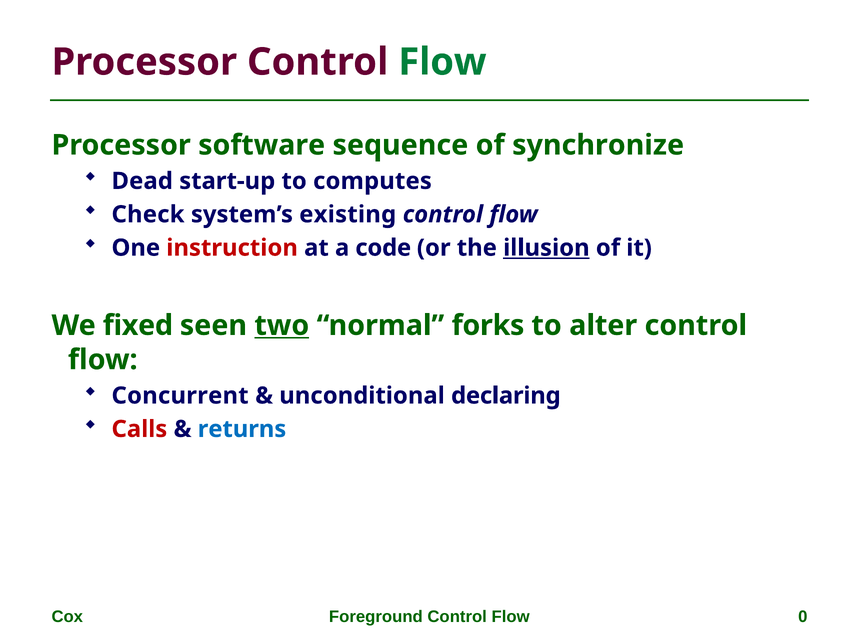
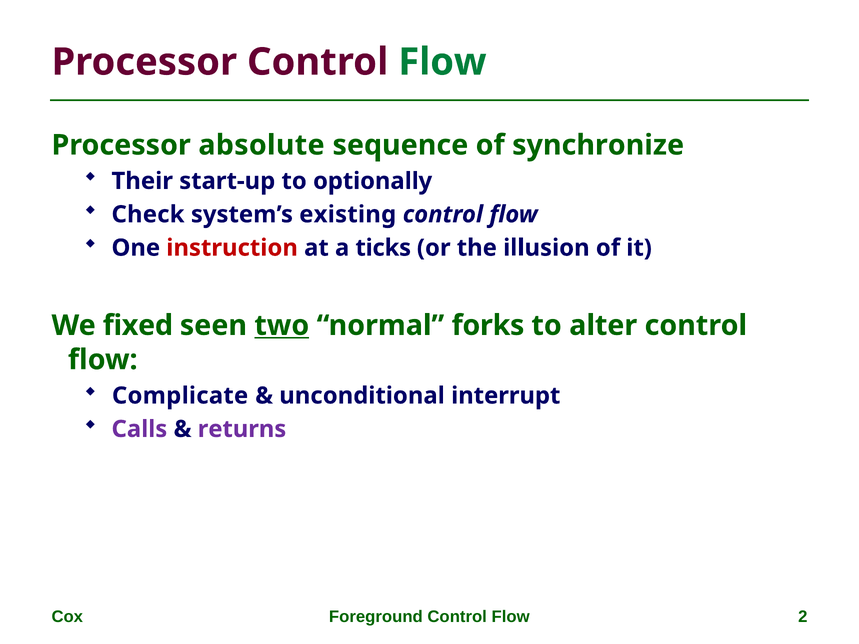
software: software -> absolute (261, 145)
Dead: Dead -> Their (142, 181)
computes: computes -> optionally (373, 181)
code: code -> ticks (383, 248)
illusion underline: present -> none (546, 248)
Concurrent: Concurrent -> Complicate (180, 396)
declaring: declaring -> interrupt (506, 396)
Calls colour: red -> purple (139, 429)
returns colour: blue -> purple (242, 429)
0: 0 -> 2 (803, 617)
